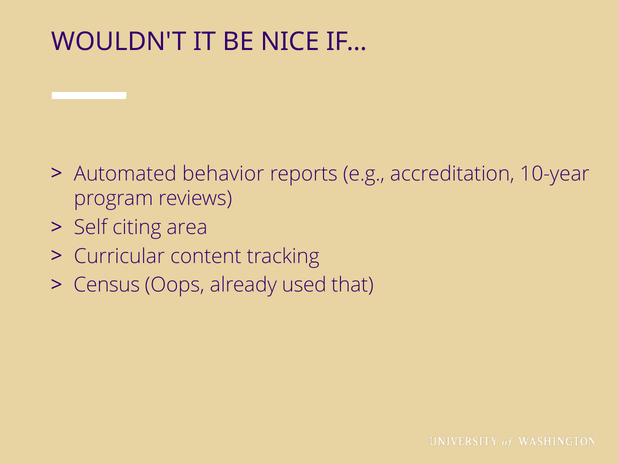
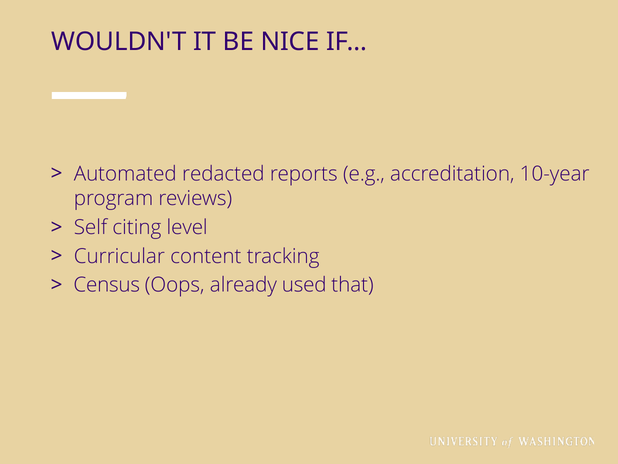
behavior: behavior -> redacted (223, 174)
area: area -> level (187, 227)
